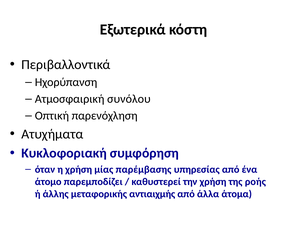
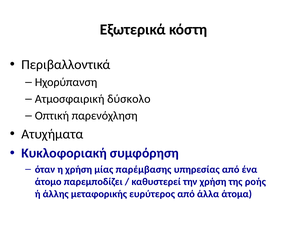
συνόλου: συνόλου -> δύσκολο (129, 99)
αντιαιχμής: αντιαιχμής -> ευρύτερος (152, 193)
